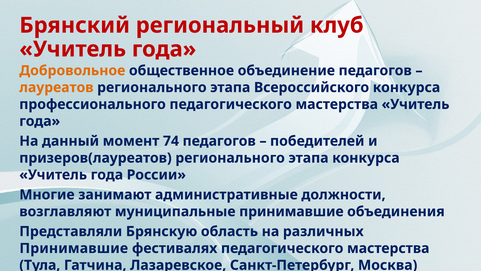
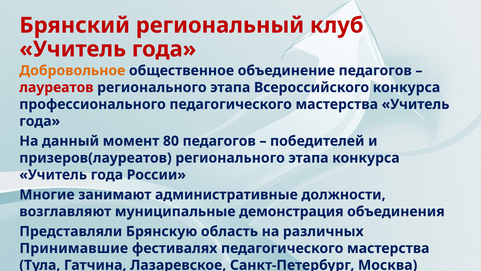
лауреатов colour: orange -> red (56, 87)
74: 74 -> 80 (171, 141)
муниципальные принимавшие: принимавшие -> демонстрация (291, 211)
